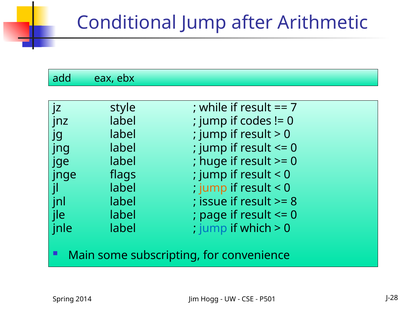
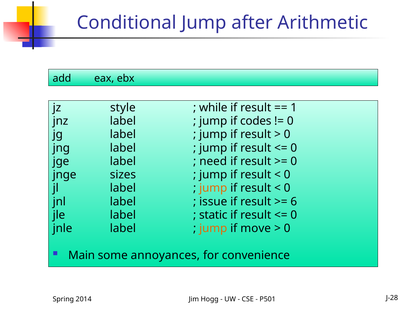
7: 7 -> 1 (294, 108)
huge: huge -> need (213, 161)
flags: flags -> sizes (123, 175)
8: 8 -> 6 (294, 202)
page: page -> static (213, 215)
jump colour: blue -> orange (213, 228)
which: which -> move (256, 228)
subscripting: subscripting -> annoyances (165, 255)
